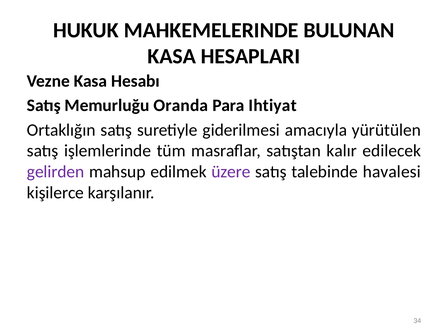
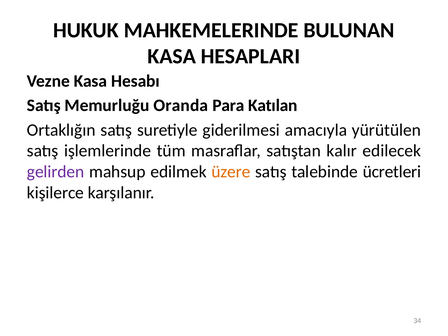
Ihtiyat: Ihtiyat -> Katılan (273, 106)
üzere colour: purple -> orange (231, 172)
havalesi: havalesi -> ücretleri (392, 172)
